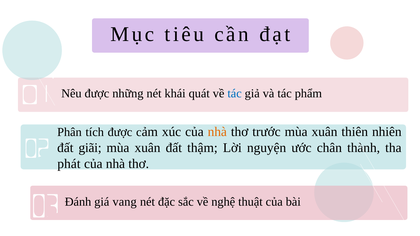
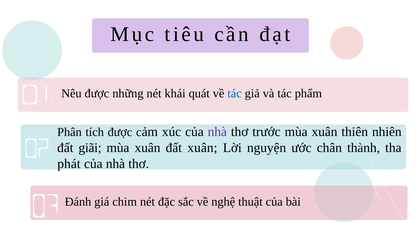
nhà colour: orange -> purple (217, 132)
đất thậm: thậm -> xuân (202, 148)
vang: vang -> chim (125, 202)
